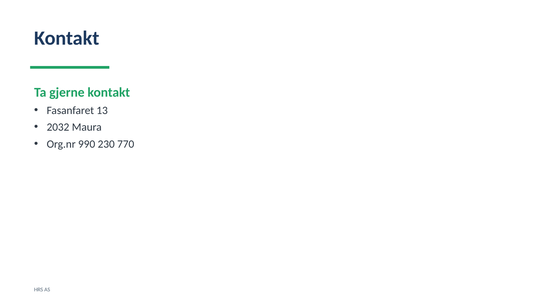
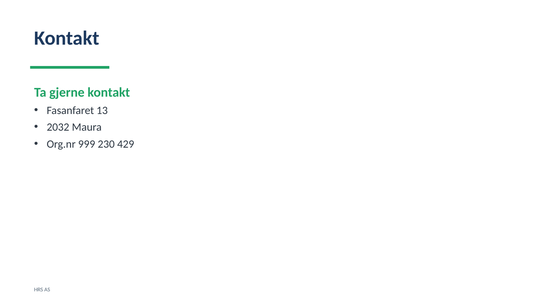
990: 990 -> 999 (87, 144)
770: 770 -> 429 (126, 144)
